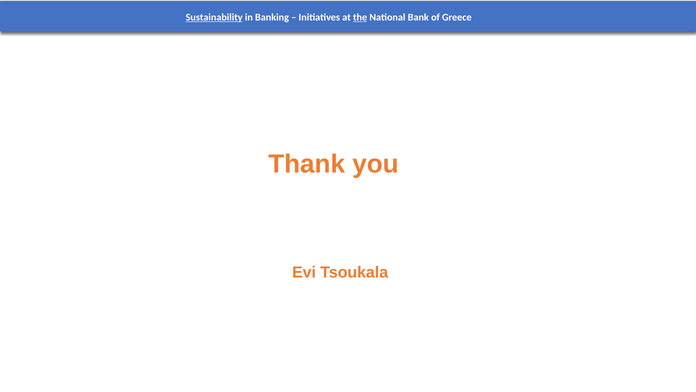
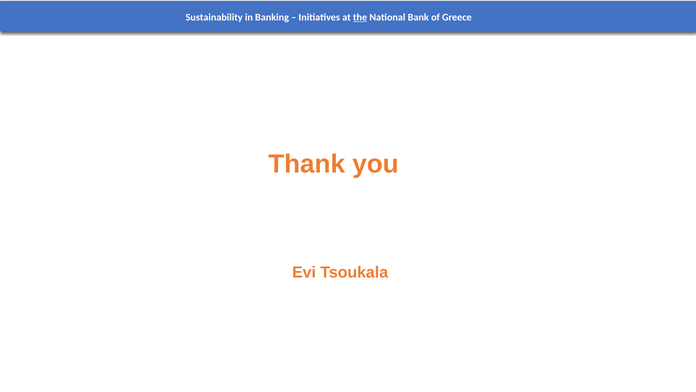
Sustainability underline: present -> none (214, 17)
